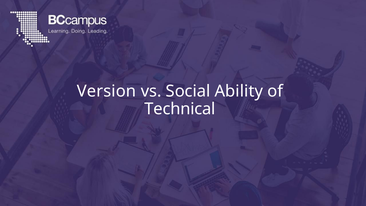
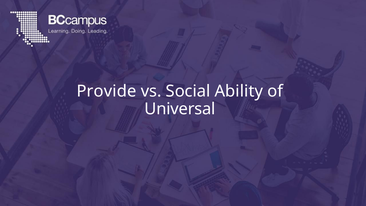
Version: Version -> Provide (106, 91)
Technical: Technical -> Universal (180, 109)
